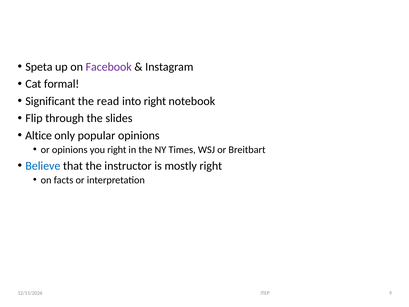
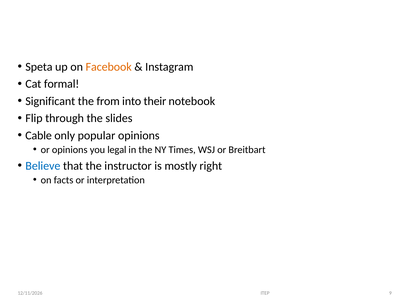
Facebook colour: purple -> orange (109, 67)
read: read -> from (108, 101)
into right: right -> their (155, 101)
Altice: Altice -> Cable (39, 135)
you right: right -> legal (117, 150)
